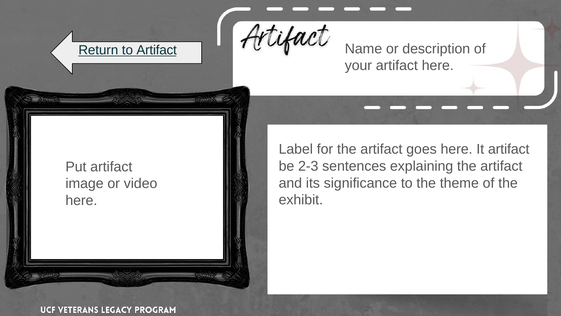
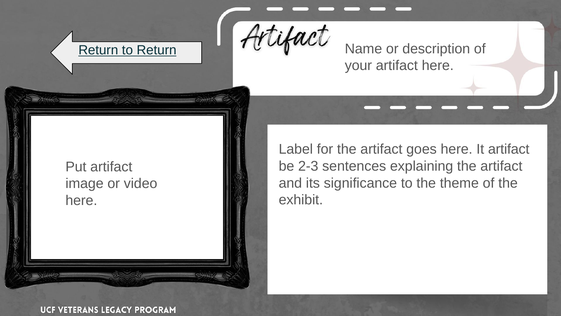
to Artifact: Artifact -> Return (157, 50)
